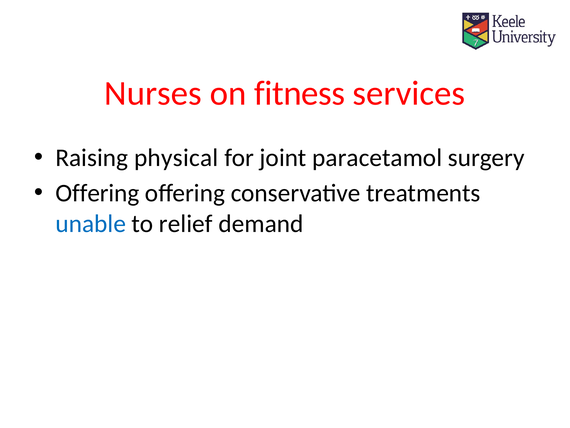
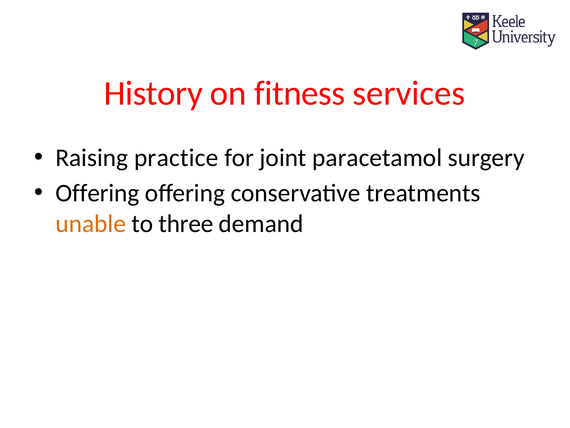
Nurses: Nurses -> History (153, 93)
physical: physical -> practice (176, 158)
unable colour: blue -> orange (91, 223)
relief: relief -> three (186, 223)
